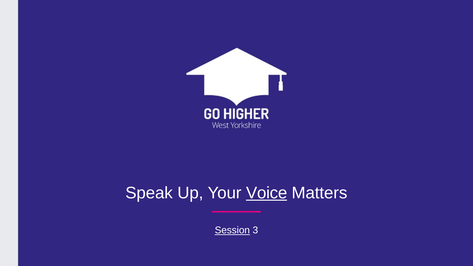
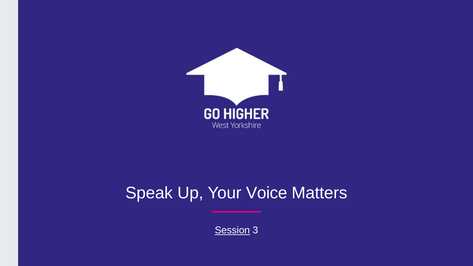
Voice underline: present -> none (267, 193)
